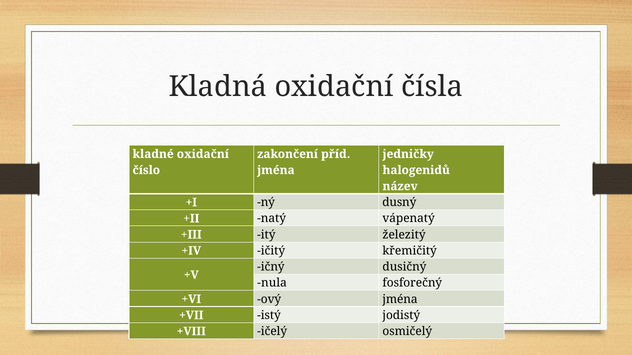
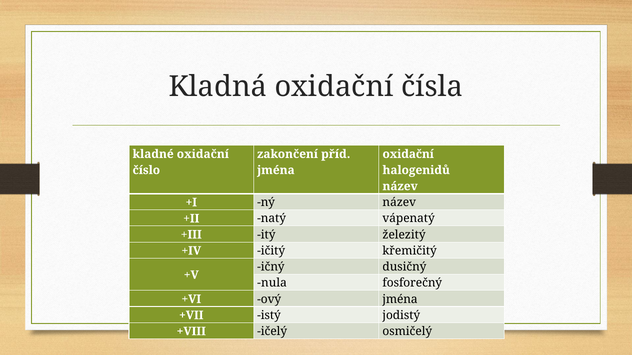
jedničky: jedničky -> oxidační (408, 154)
ný dusný: dusný -> název (399, 203)
